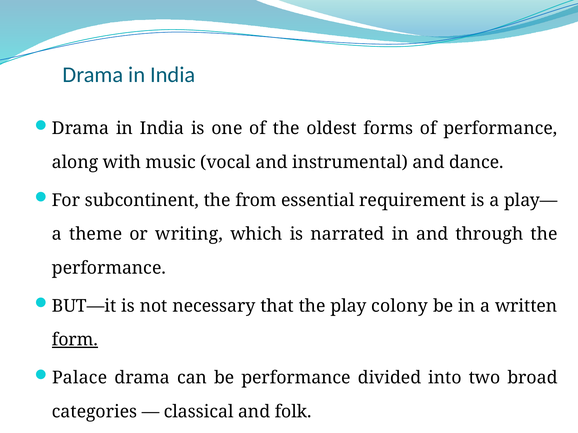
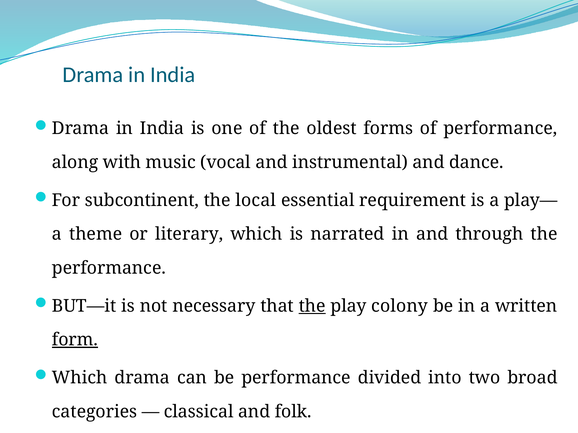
from: from -> local (256, 200)
writing: writing -> literary (189, 234)
the underline: none -> present (312, 306)
Palace: Palace -> Which (80, 378)
